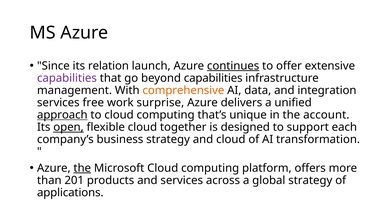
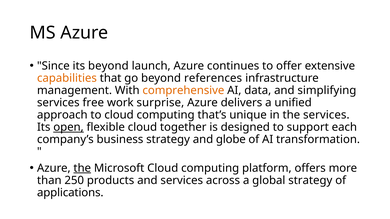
its relation: relation -> beyond (108, 66)
continues underline: present -> none (233, 66)
capabilities colour: purple -> orange (67, 78)
beyond capabilities: capabilities -> references (213, 78)
integration: integration -> simplifying (327, 91)
approach underline: present -> none (62, 115)
the account: account -> services (326, 115)
and cloud: cloud -> globe (231, 140)
201: 201 -> 250 (74, 181)
